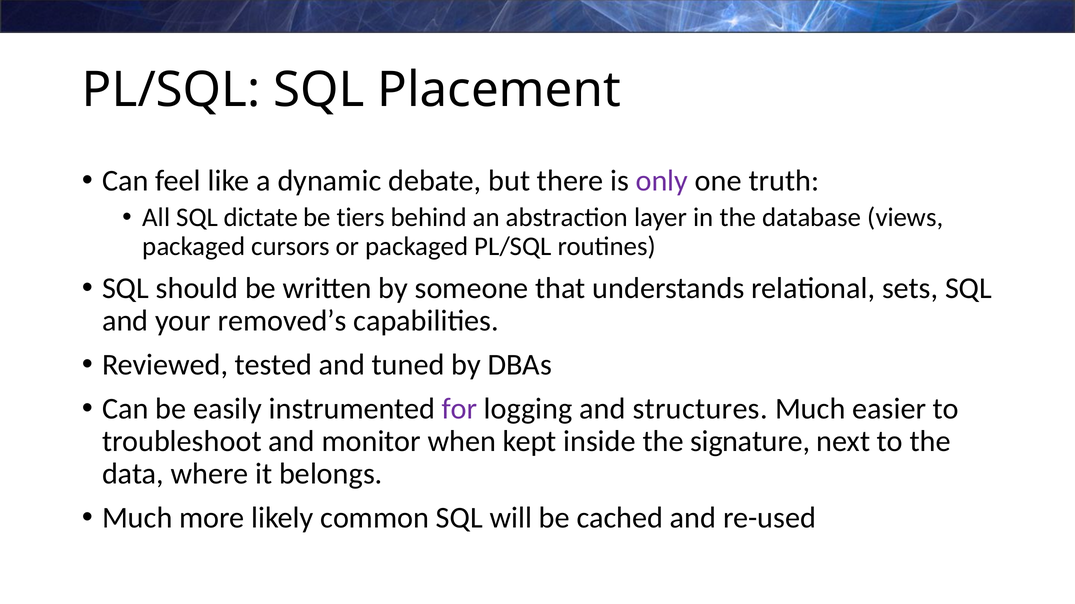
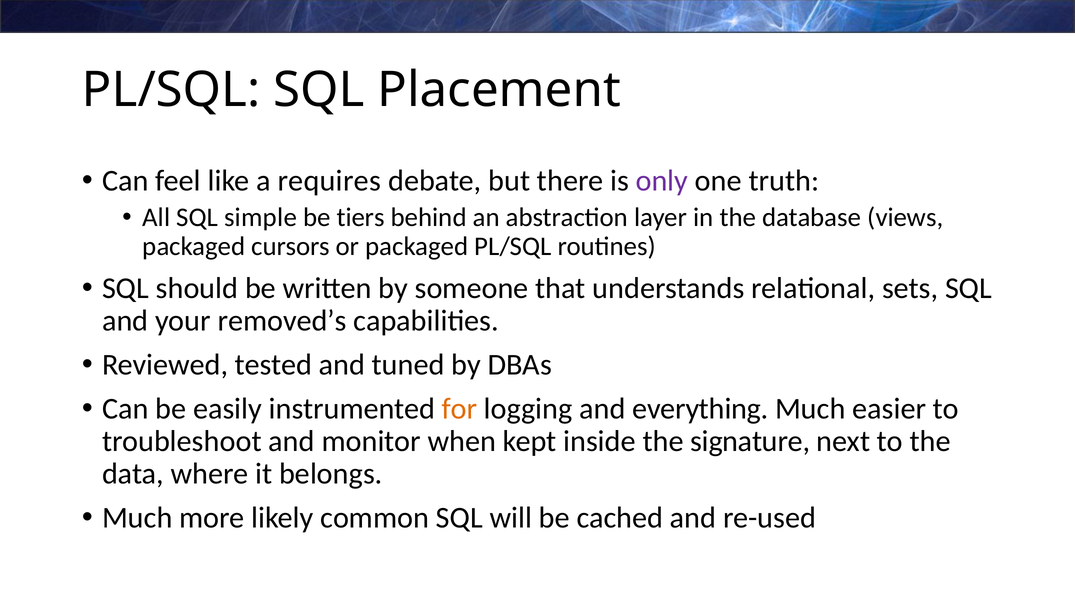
dynamic: dynamic -> requires (329, 181)
dictate: dictate -> simple (261, 218)
for colour: purple -> orange (460, 409)
structures: structures -> everything (700, 409)
